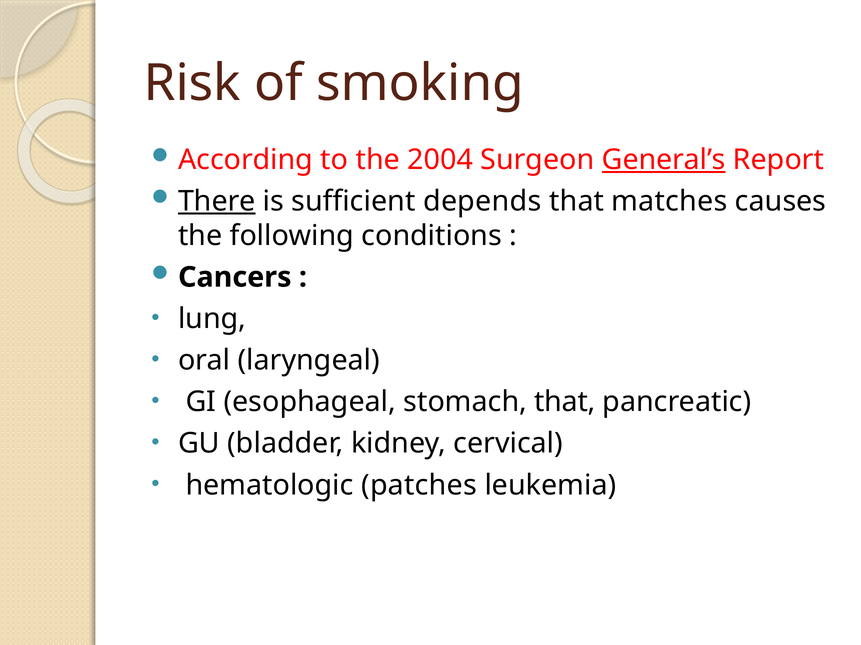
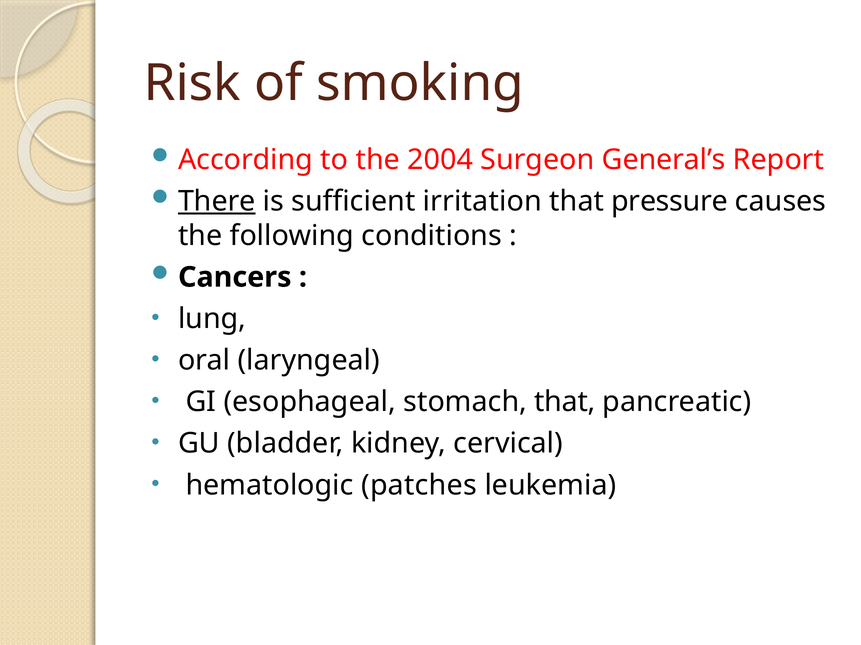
General’s underline: present -> none (664, 160)
depends: depends -> irritation (482, 201)
matches: matches -> pressure (670, 201)
